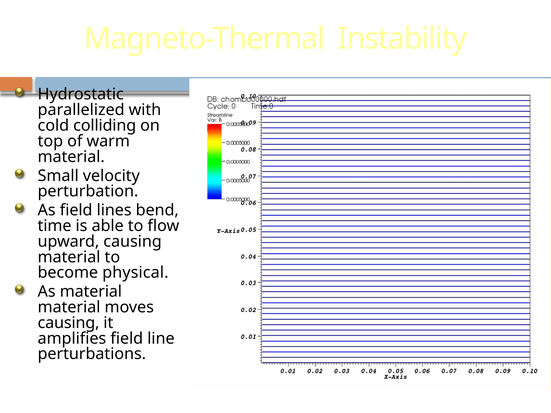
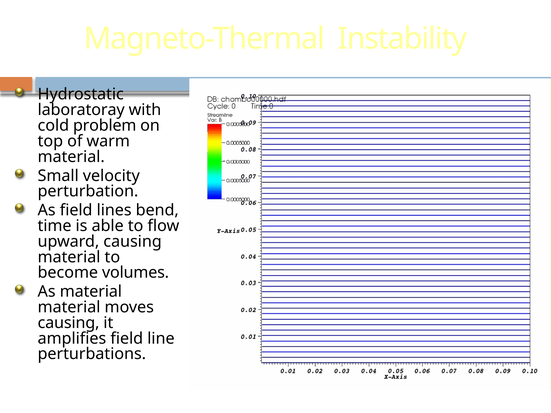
parallelized: parallelized -> laboratoray (81, 110)
colliding: colliding -> problem (105, 126)
physical: physical -> volumes (136, 273)
